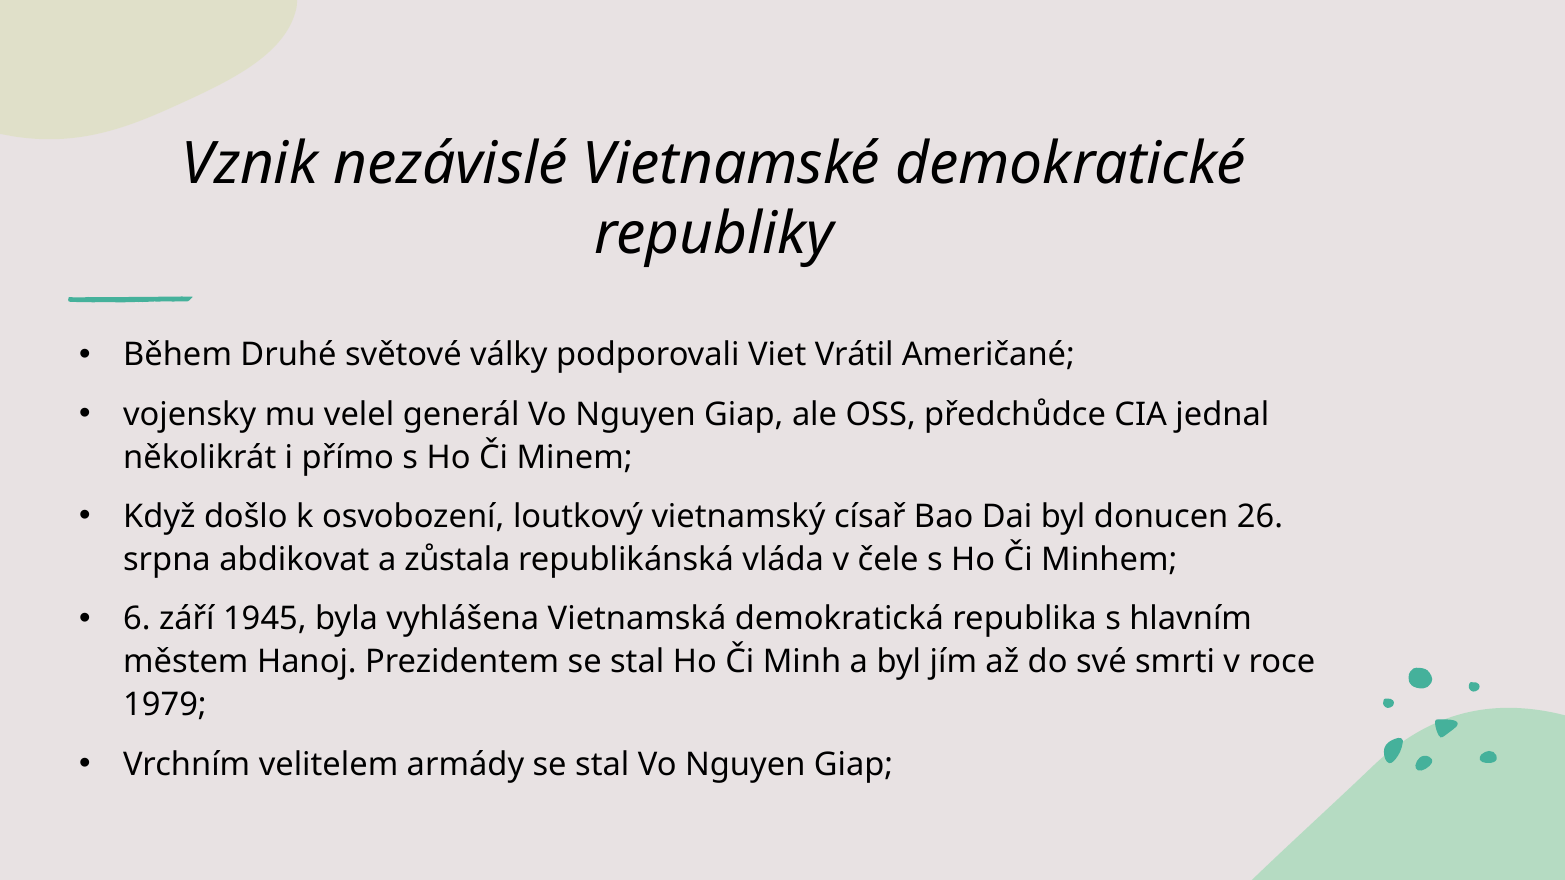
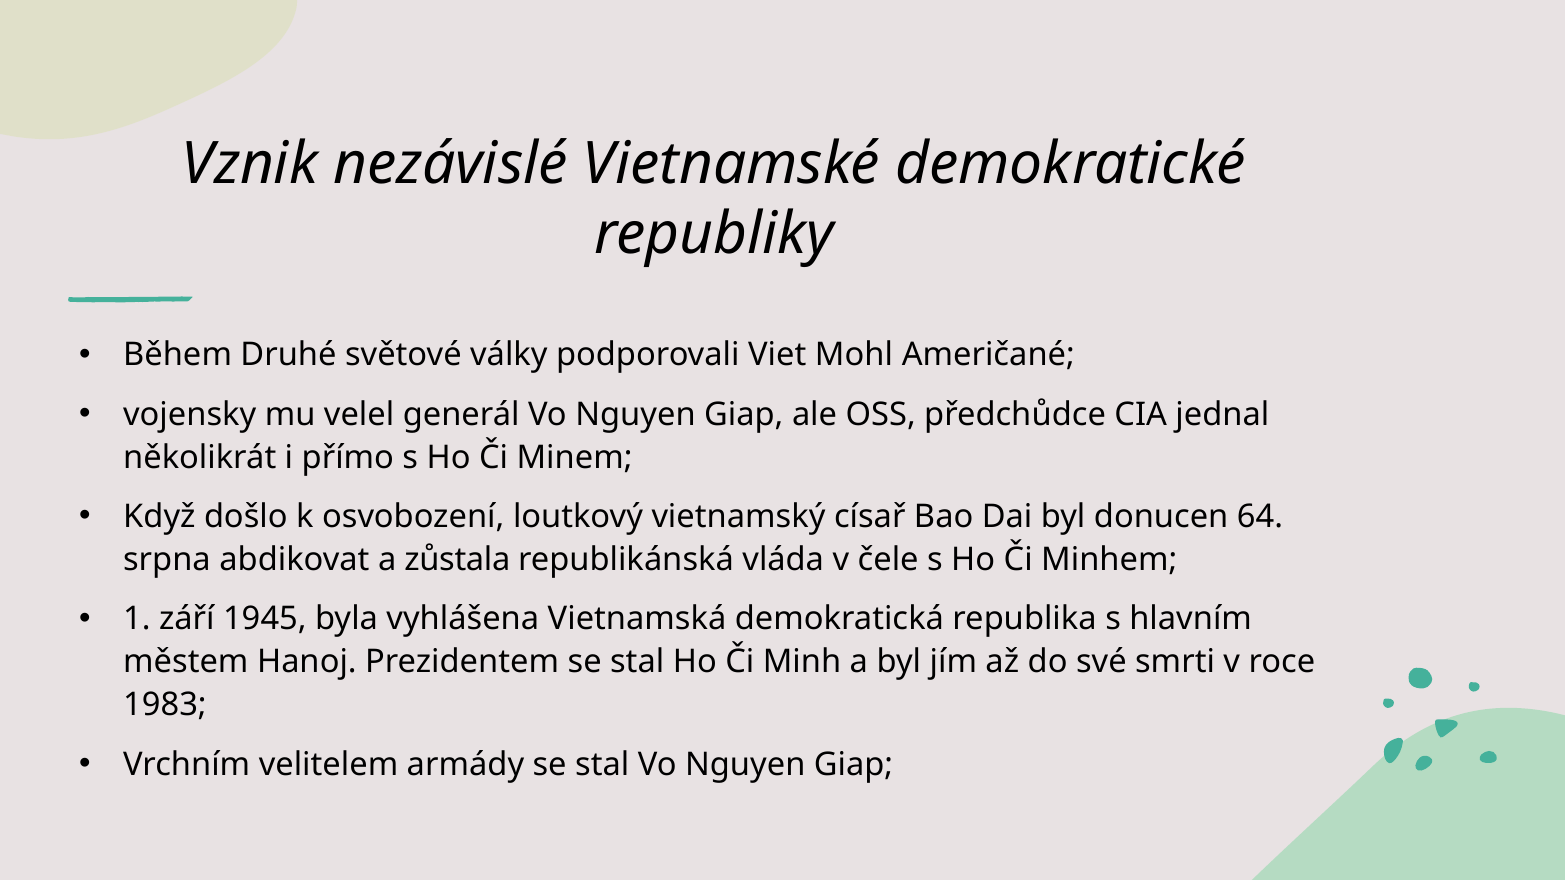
Vrátil: Vrátil -> Mohl (854, 355)
26: 26 -> 64 (1260, 517)
6: 6 -> 1 (137, 619)
1979: 1979 -> 1983 (165, 705)
